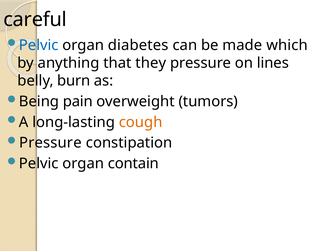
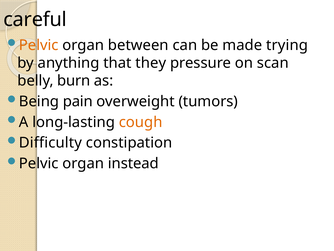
Pelvic colour: blue -> orange (39, 45)
diabetes: diabetes -> between (138, 45)
which: which -> trying (287, 45)
lines: lines -> scan (273, 63)
Pressure: Pressure -> Difficulty (50, 143)
contain: contain -> instead (133, 163)
